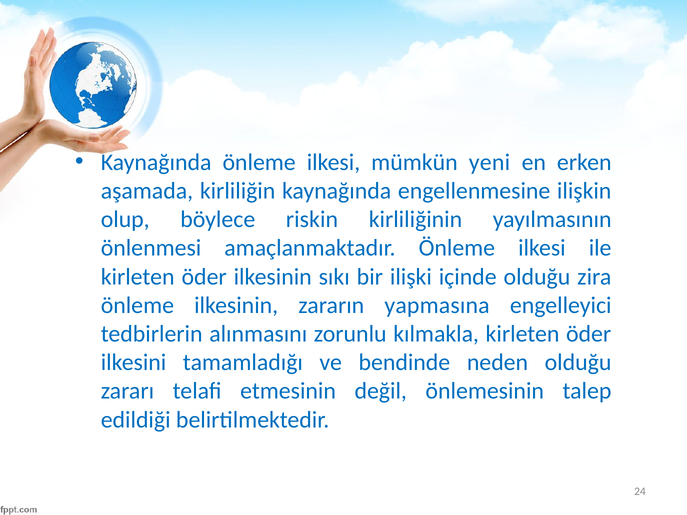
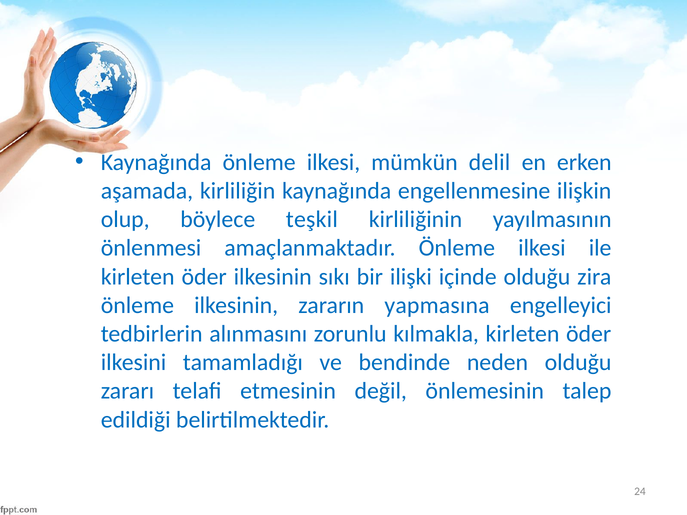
yeni: yeni -> delil (489, 162)
riskin: riskin -> teşkil (312, 220)
